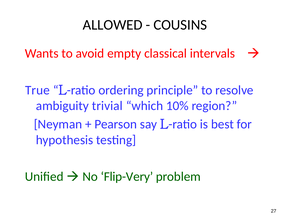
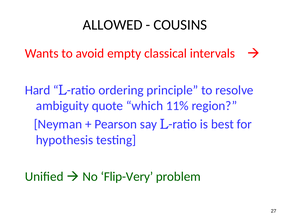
True: True -> Hard (38, 90)
trivial: trivial -> quote (107, 106)
10%: 10% -> 11% (177, 106)
